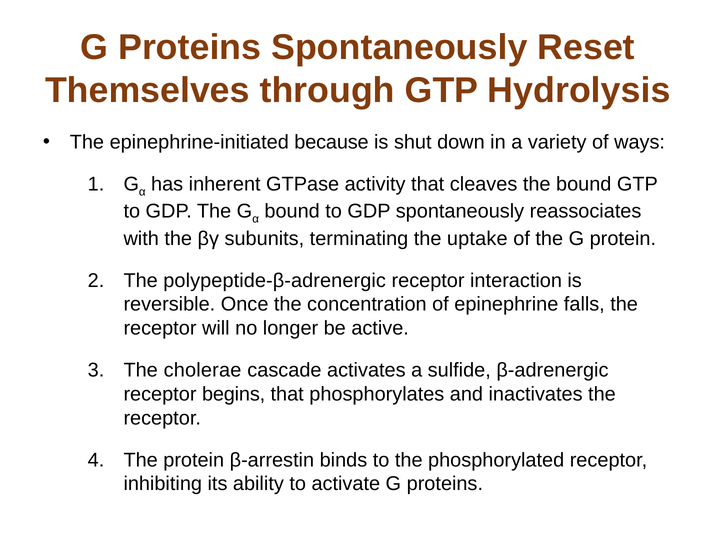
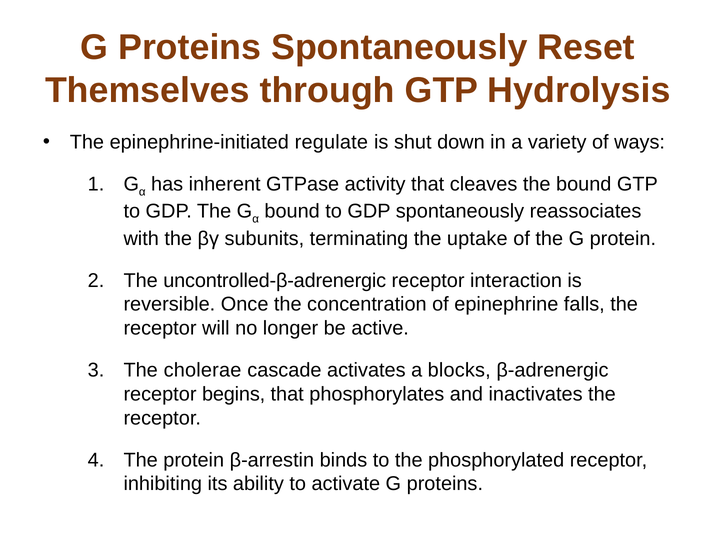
because: because -> regulate (331, 142)
polypeptide-β-adrenergic: polypeptide-β-adrenergic -> uncontrolled-β-adrenergic (275, 281)
sulfide: sulfide -> blocks (459, 370)
